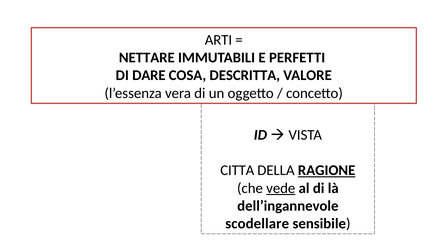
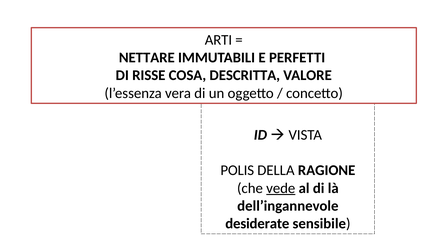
DARE: DARE -> RISSE (149, 75)
CITTA: CITTA -> POLIS (237, 170)
RAGIONE underline: present -> none (327, 170)
scodellare: scodellare -> desiderate (257, 224)
